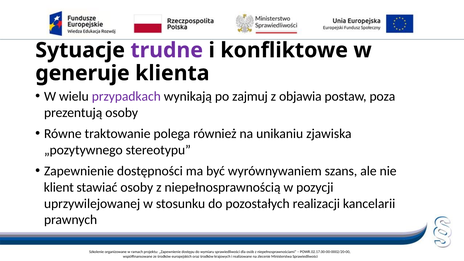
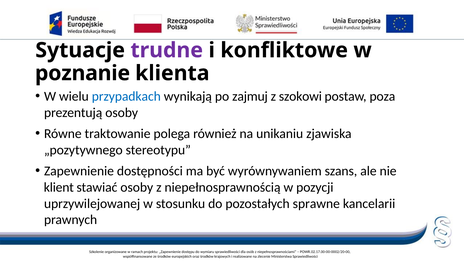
generuje: generuje -> poznanie (83, 73)
przypadkach colour: purple -> blue (126, 96)
objawia: objawia -> szokowi (300, 96)
realizacji: realizacji -> sprawne (316, 204)
